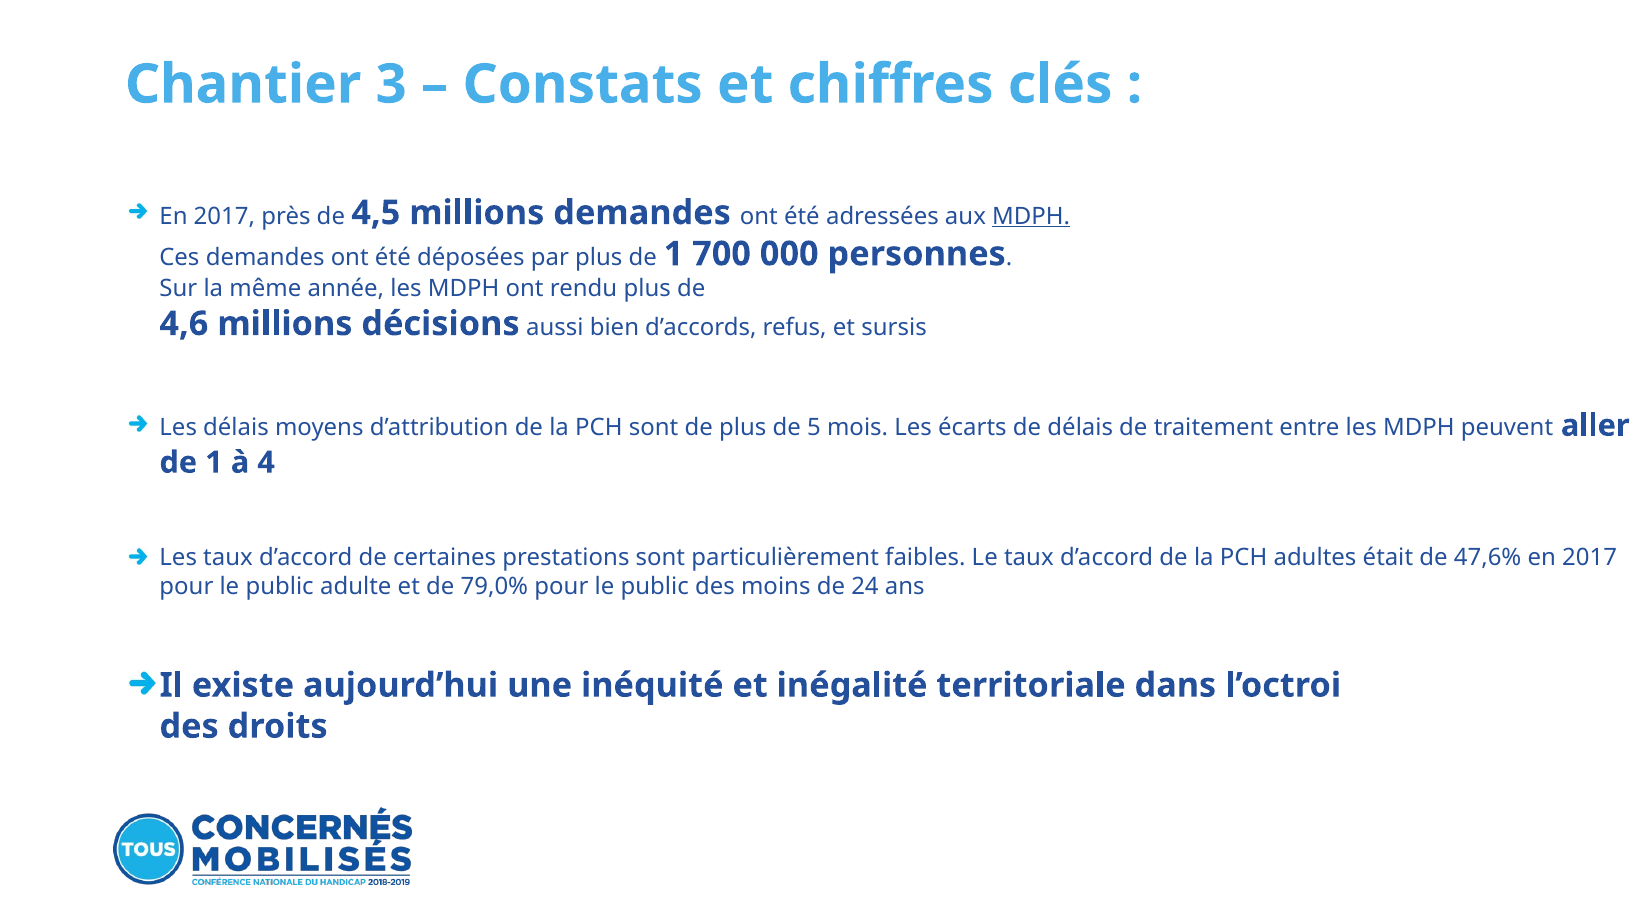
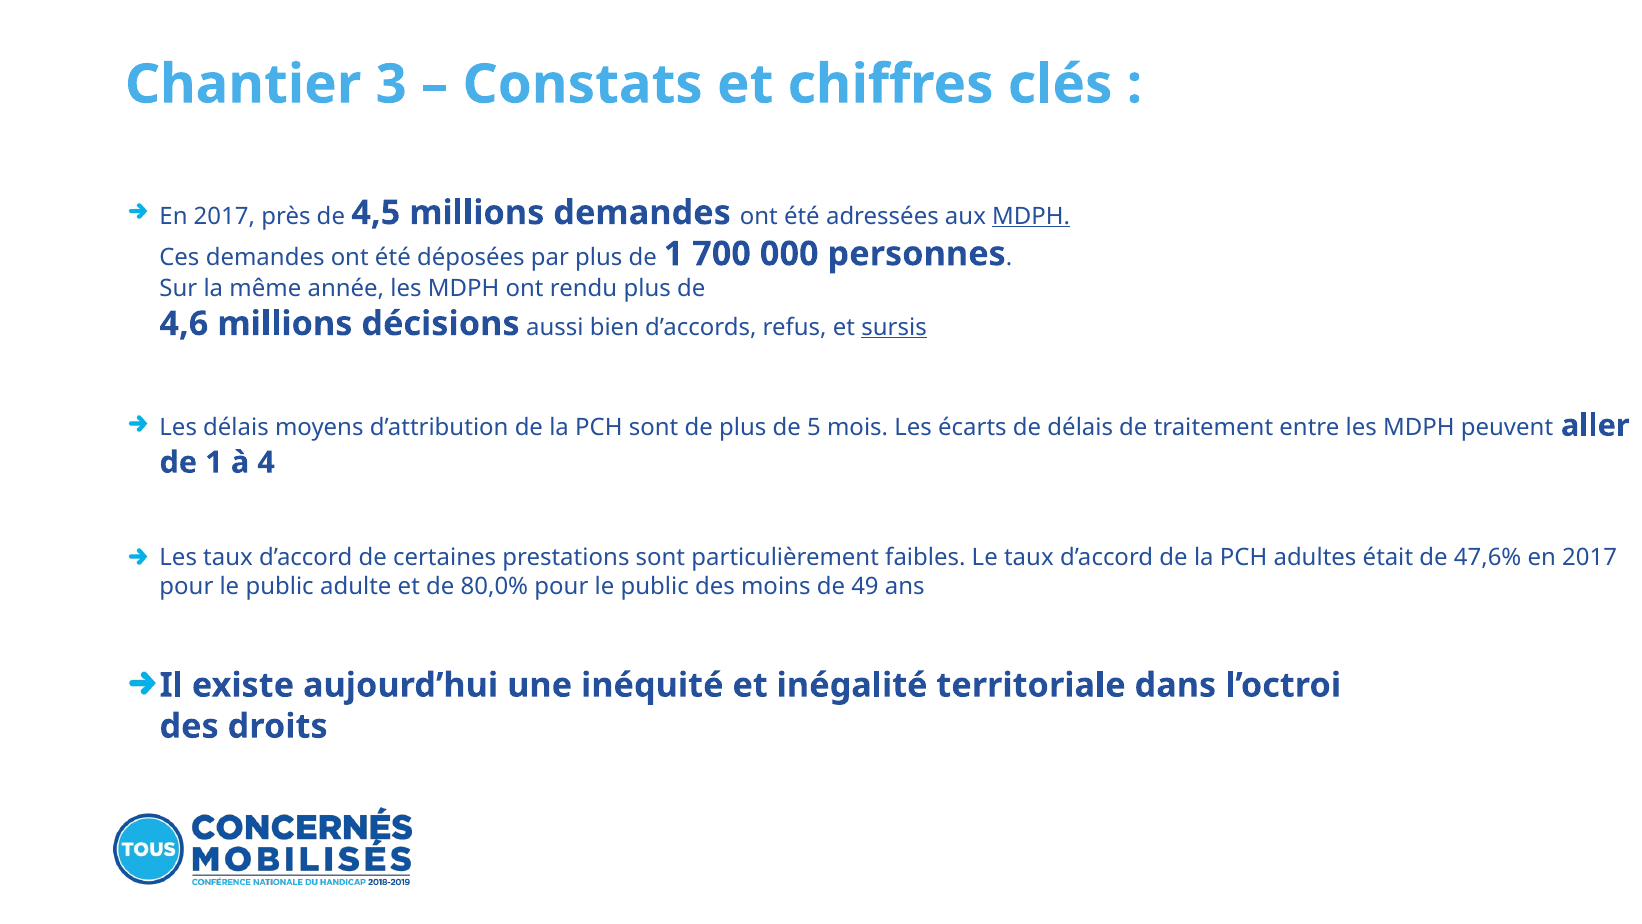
sursis underline: none -> present (894, 327)
79,0%: 79,0% -> 80,0% (494, 586)
24: 24 -> 49 (865, 586)
